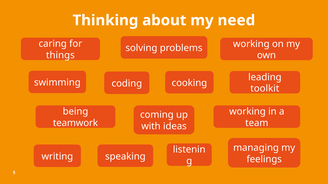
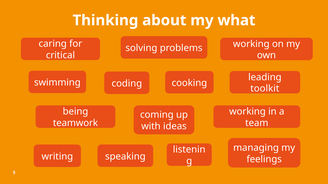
need: need -> what (236, 20)
things: things -> critical (60, 55)
